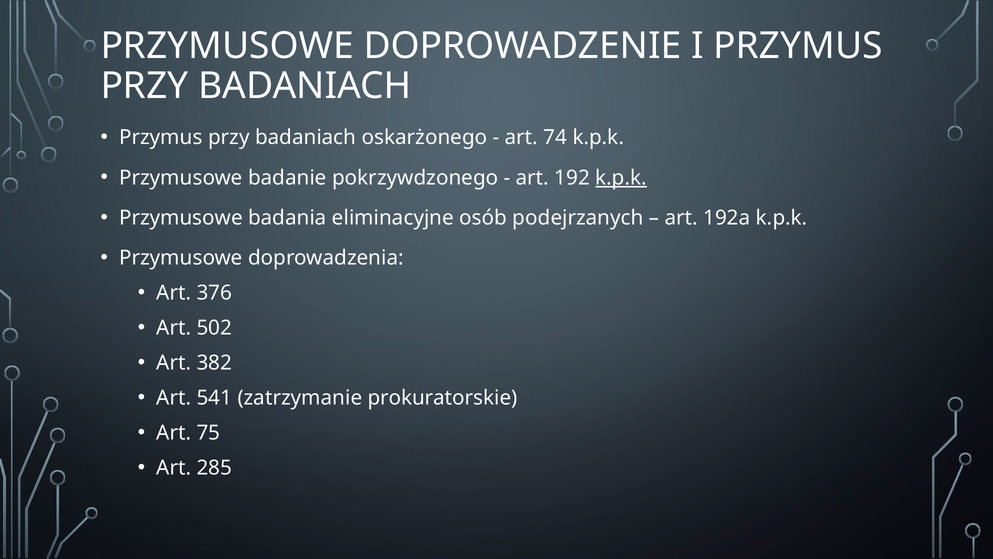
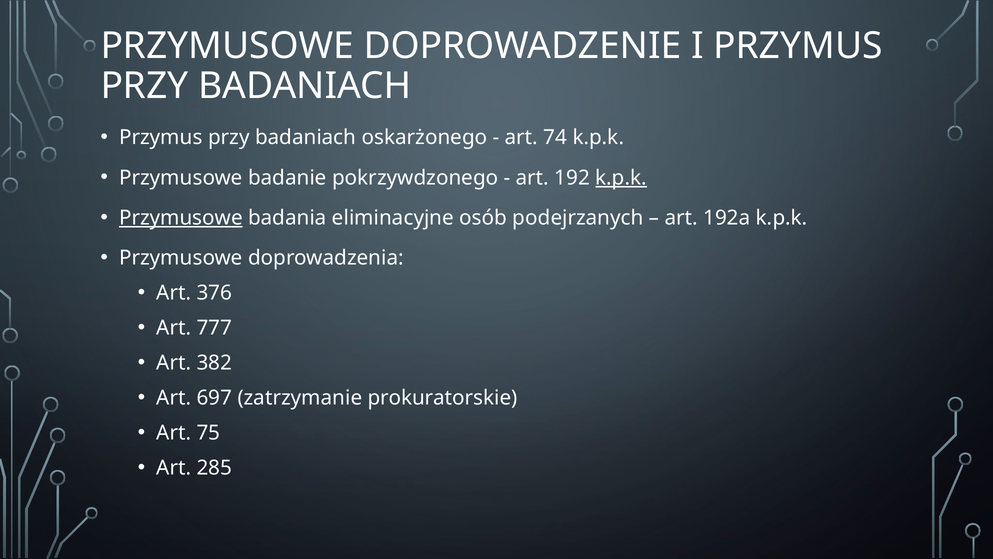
Przymusowe underline: none -> present (181, 218)
502: 502 -> 777 (214, 328)
541: 541 -> 697 (214, 398)
